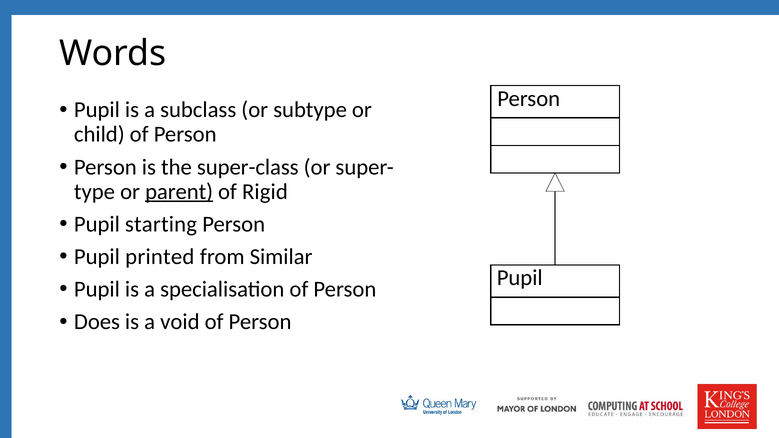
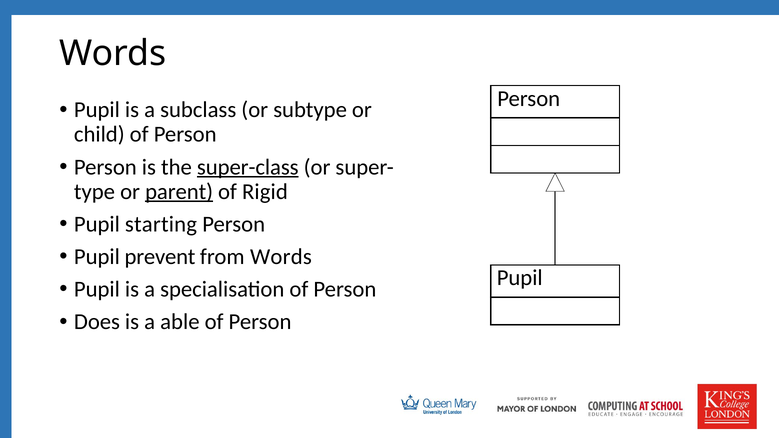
super-class underline: none -> present (248, 167)
printed: printed -> prevent (160, 257)
from Similar: Similar -> Words (281, 257)
void: void -> able (180, 322)
